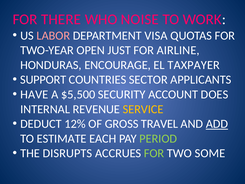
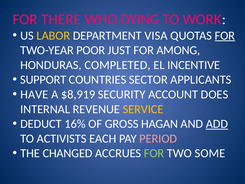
NOISE: NOISE -> DYING (140, 19)
LABOR colour: pink -> yellow (53, 36)
FOR underline: none -> present (225, 36)
OPEN: OPEN -> POOR (91, 50)
AIRLINE: AIRLINE -> AMONG (178, 50)
ENCOURAGE: ENCOURAGE -> COMPLETED (118, 65)
TAXPAYER: TAXPAYER -> INCENTIVE (194, 65)
$5,500: $5,500 -> $8,919 (78, 94)
12%: 12% -> 16% (75, 124)
TRAVEL: TRAVEL -> HAGAN (160, 124)
ESTIMATE: ESTIMATE -> ACTIVISTS (62, 138)
PERIOD colour: light green -> pink (158, 138)
DISRUPTS: DISRUPTS -> CHANGED (68, 153)
